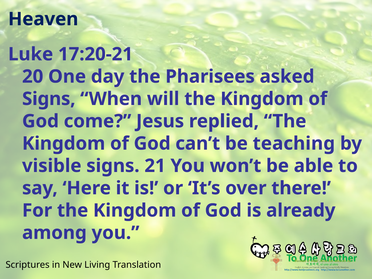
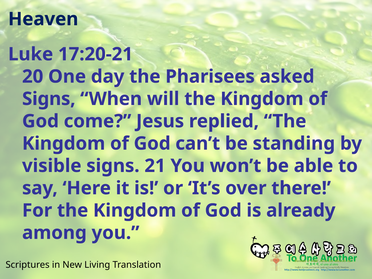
teaching: teaching -> standing (294, 143)
